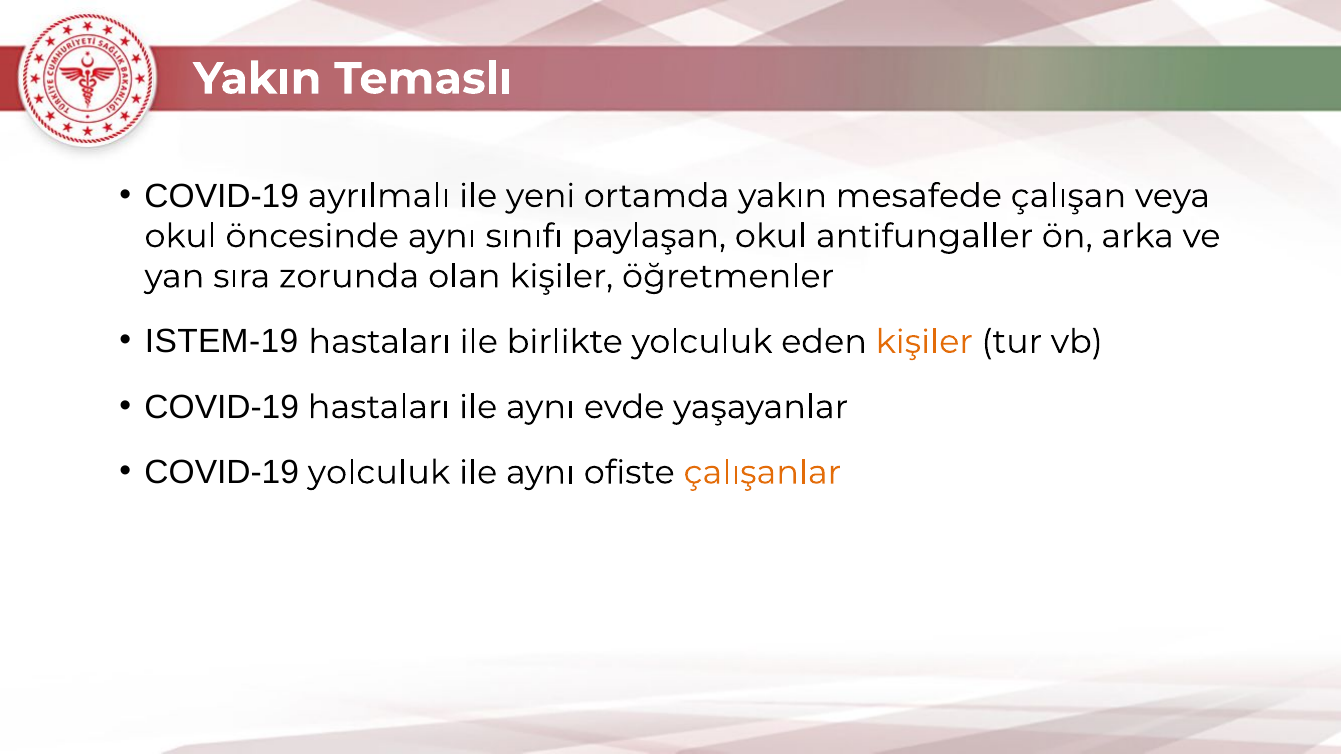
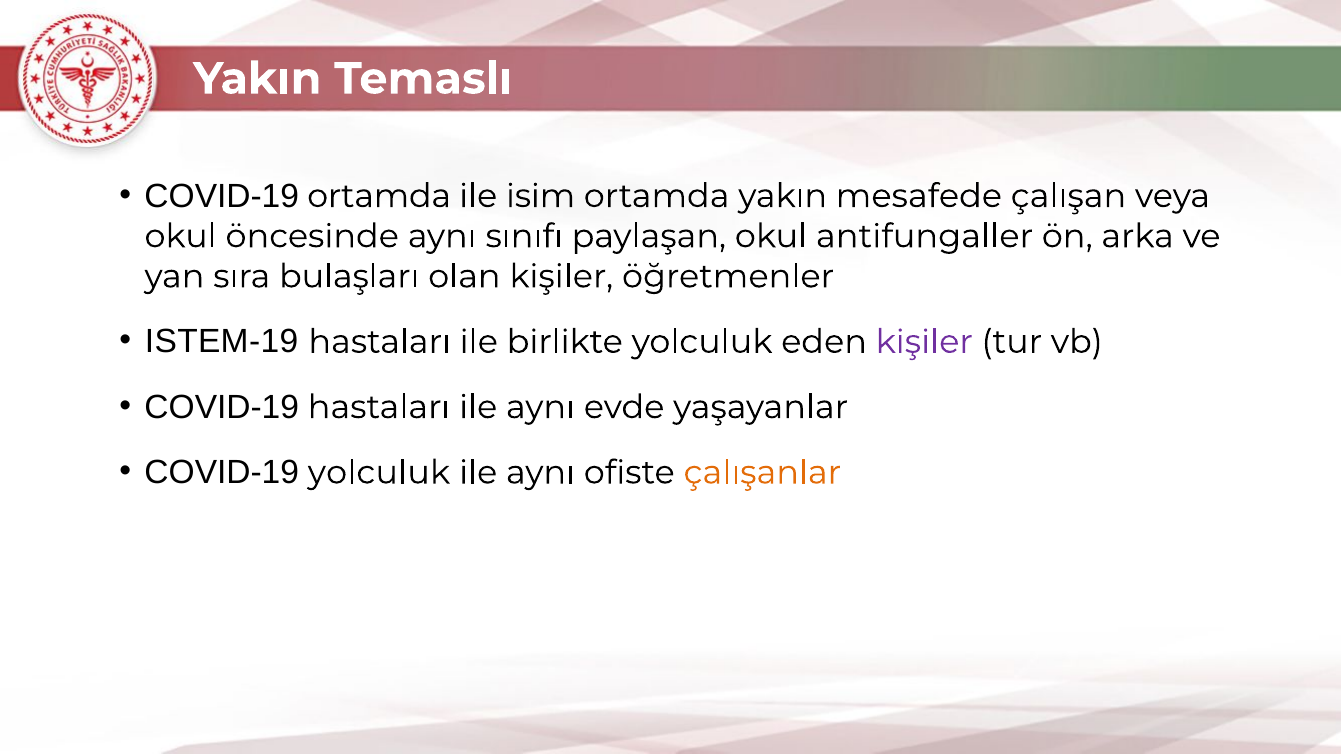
COVID-19 ayrılmalı: ayrılmalı -> ortamda (379, 196)
yeni: yeni -> isim (541, 196)
zorunda: zorunda -> bulaşları (349, 277)
kişiler colour: orange -> purple (924, 342)
